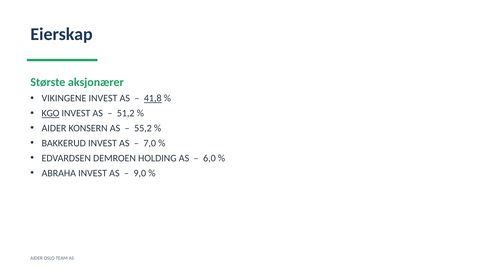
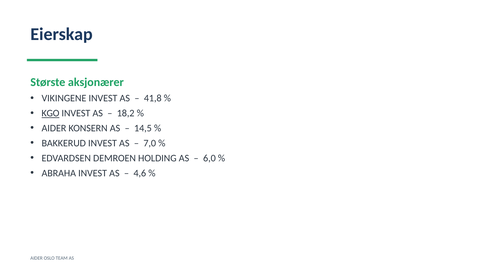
41,8 underline: present -> none (153, 98)
51,2: 51,2 -> 18,2 (126, 113)
55,2: 55,2 -> 14,5 (143, 128)
9,0: 9,0 -> 4,6 (140, 173)
